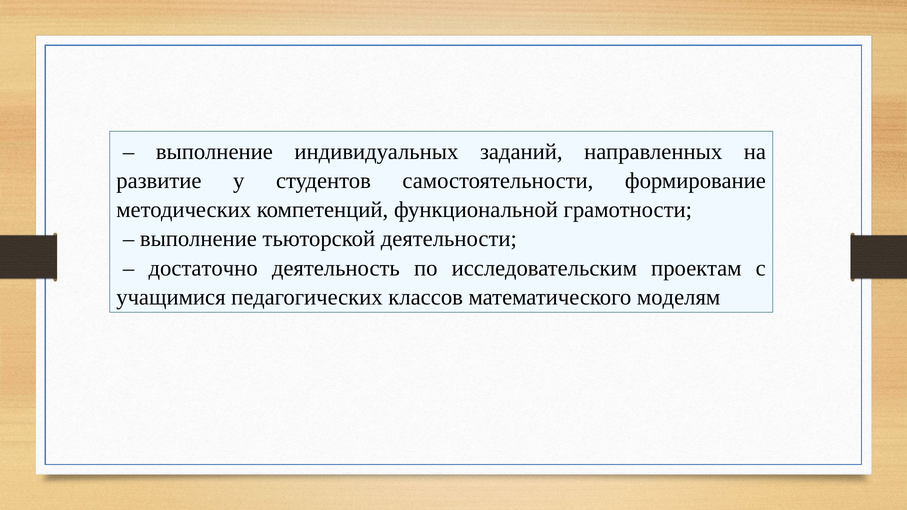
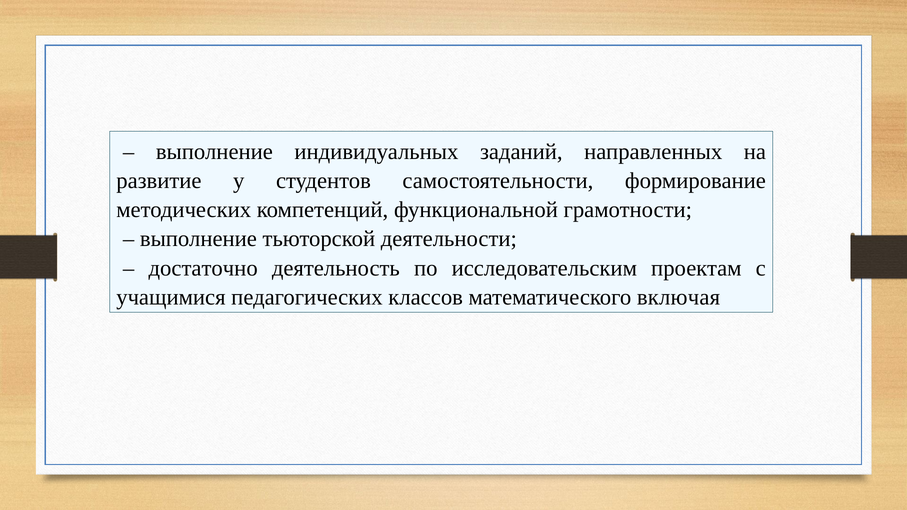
моделям: моделям -> включая (679, 297)
